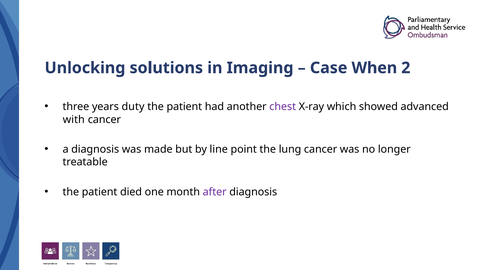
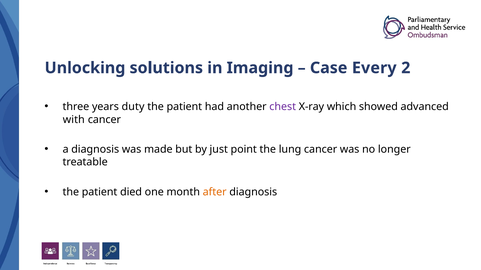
When: When -> Every (374, 68)
line: line -> just (219, 150)
after colour: purple -> orange (215, 192)
